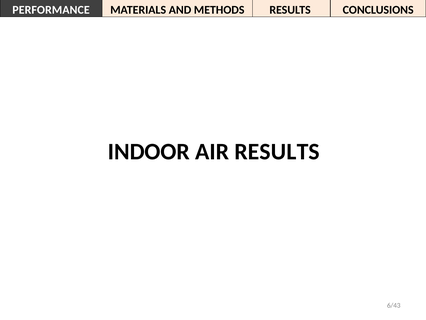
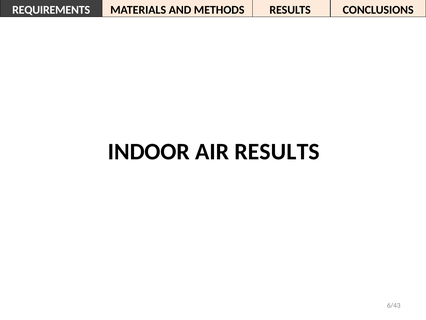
PERFORMANCE: PERFORMANCE -> REQUIREMENTS (51, 10)
